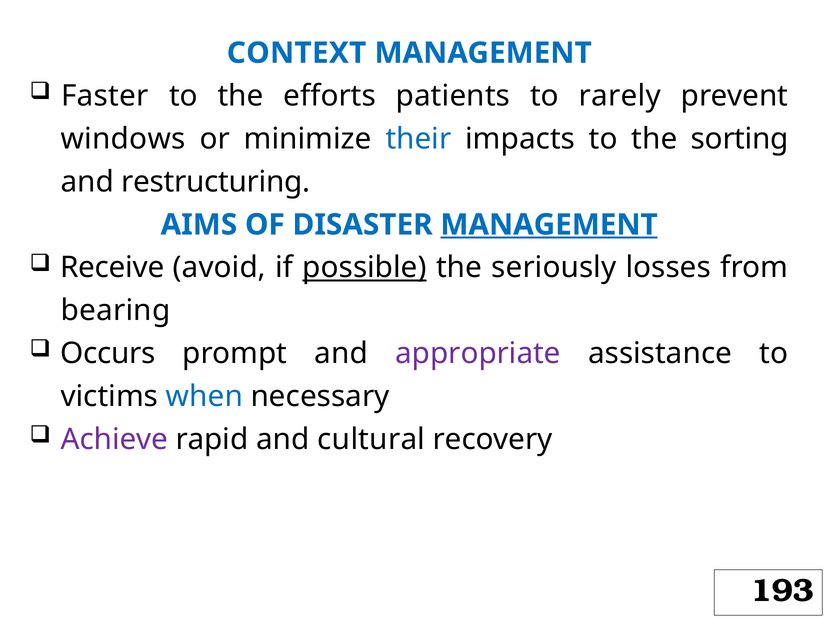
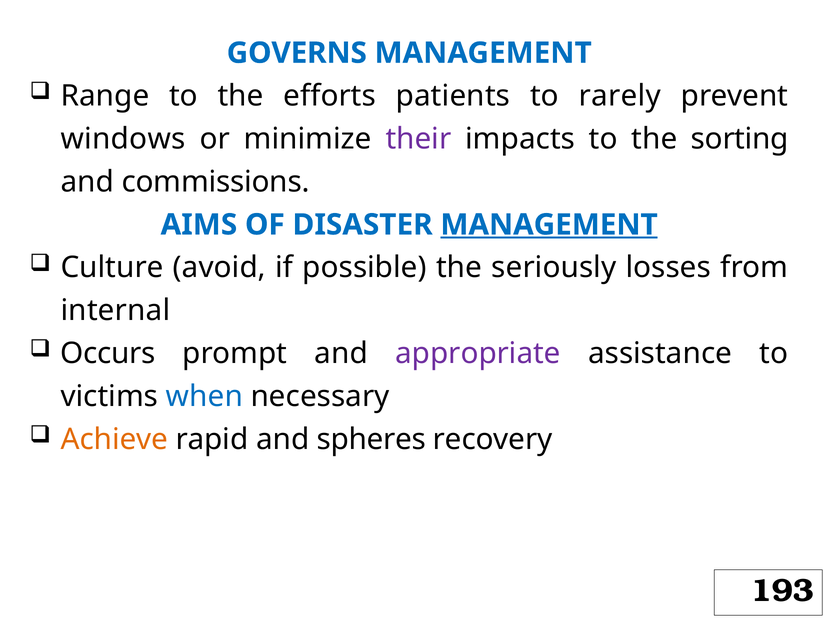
CONTEXT: CONTEXT -> GOVERNS (297, 53)
Faster: Faster -> Range (105, 96)
their colour: blue -> purple (418, 139)
restructuring: restructuring -> commissions (216, 182)
Receive: Receive -> Culture (112, 268)
possible underline: present -> none (365, 268)
bearing: bearing -> internal (116, 311)
Achieve colour: purple -> orange (114, 439)
cultural: cultural -> spheres (372, 439)
